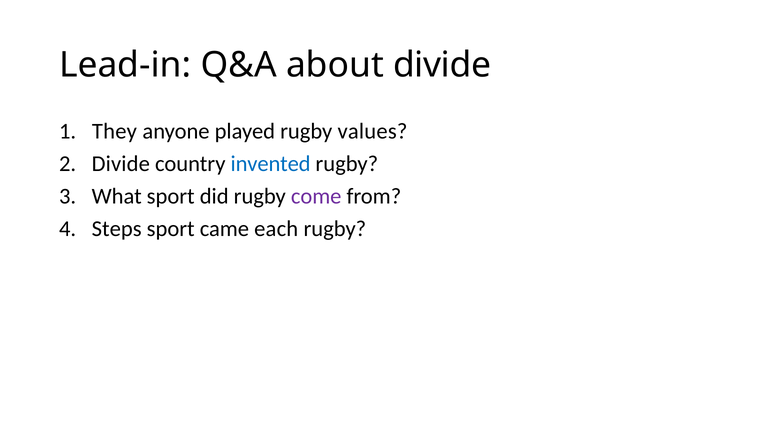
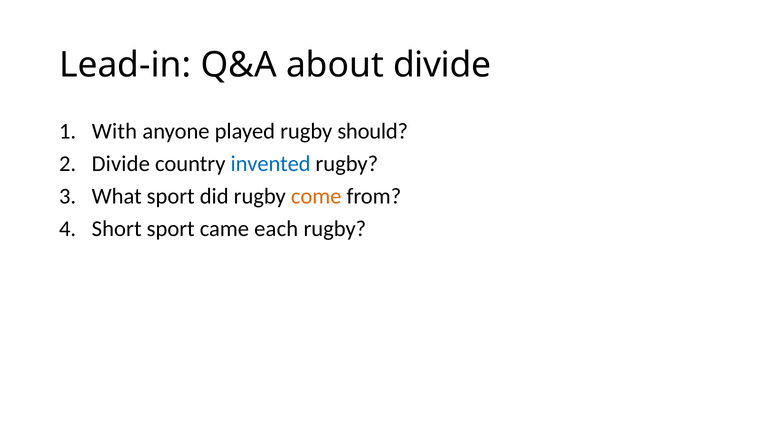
They: They -> With (114, 131)
values: values -> should (373, 131)
come colour: purple -> orange (316, 196)
Steps: Steps -> Short (117, 228)
